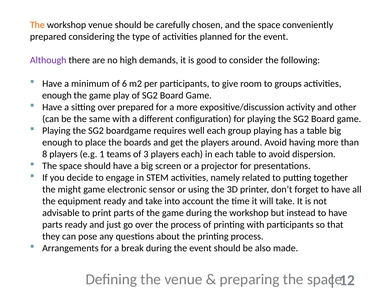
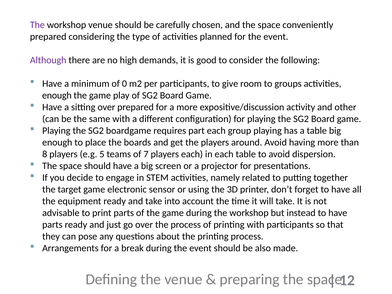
The colour: orange -> purple (37, 25)
6: 6 -> 0 (124, 84)
well: well -> part (197, 131)
1: 1 -> 5 (102, 154)
3: 3 -> 7 (146, 154)
might: might -> target (69, 189)
